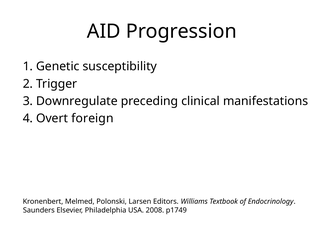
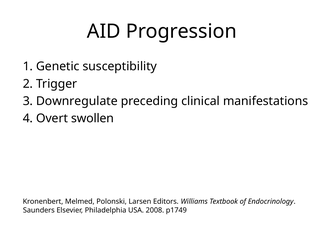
foreign: foreign -> swollen (93, 118)
